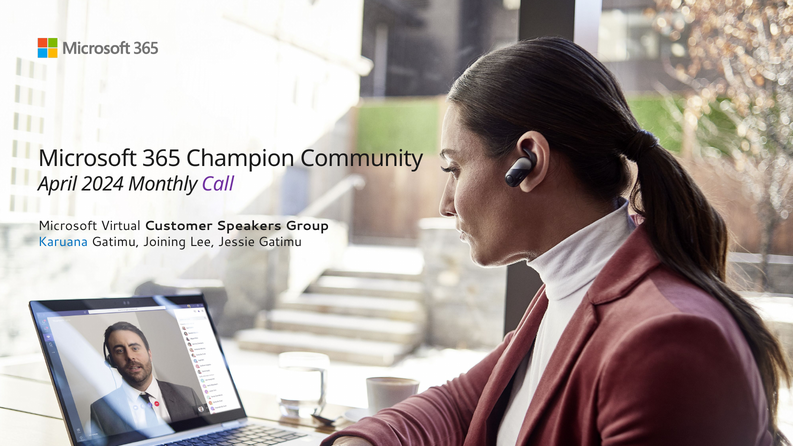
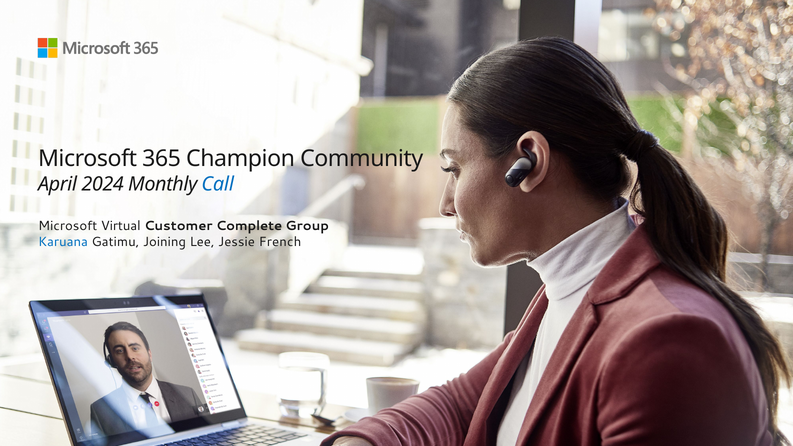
Call colour: purple -> blue (218, 184)
Speakers: Speakers -> Complete (249, 226)
Jessie Gatimu: Gatimu -> French (280, 242)
